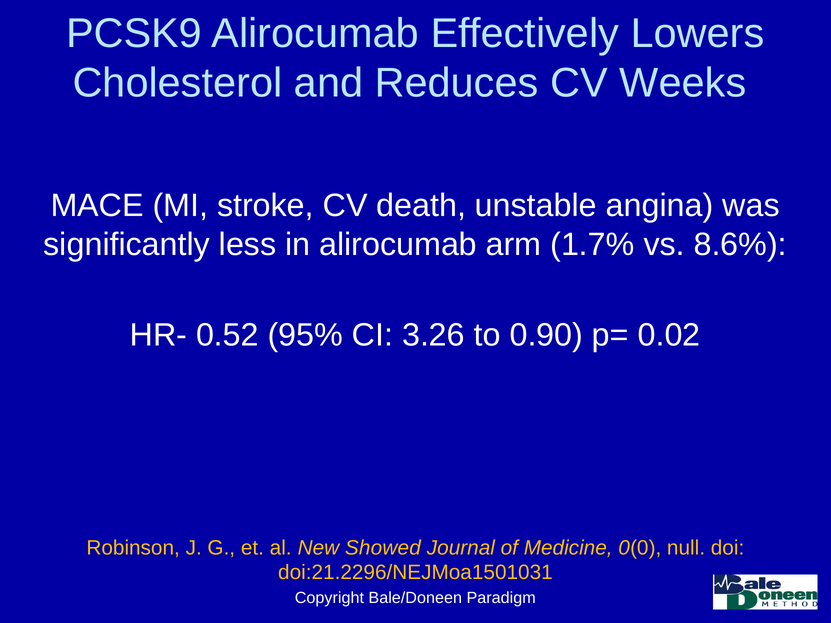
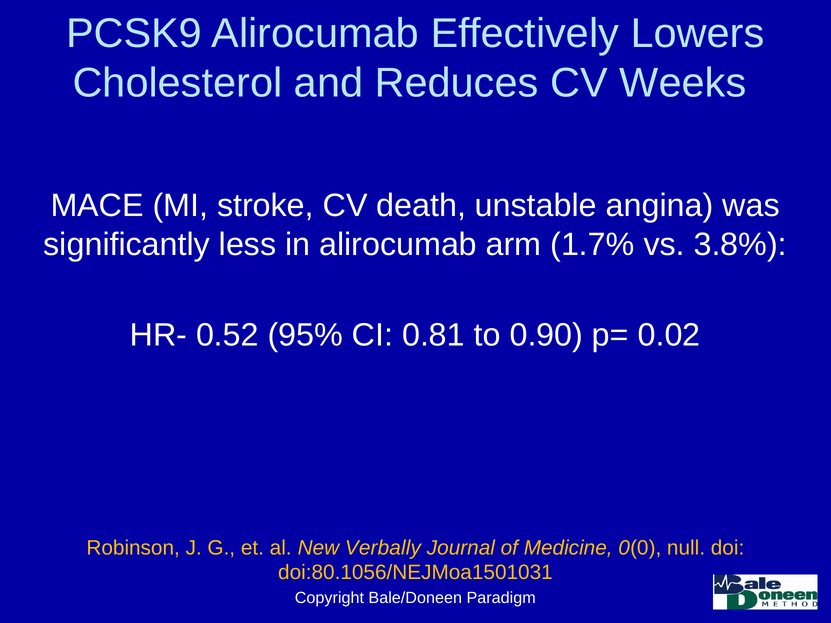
8.6%: 8.6% -> 3.8% (740, 245)
3.26: 3.26 -> 0.81 (433, 335)
Showed: Showed -> Verbally (383, 548)
doi:21.2296/NEJMoa1501031: doi:21.2296/NEJMoa1501031 -> doi:80.1056/NEJMoa1501031 (415, 573)
